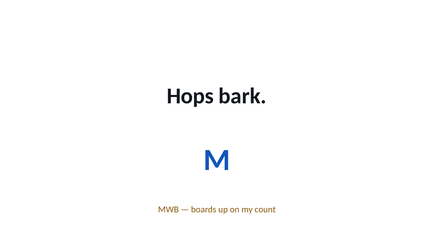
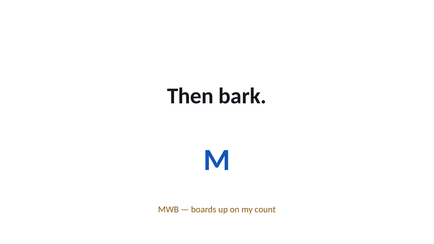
Hops: Hops -> Then (190, 96)
